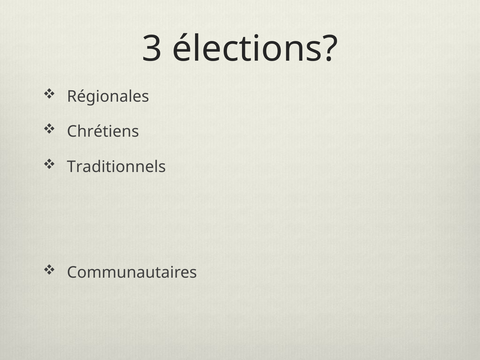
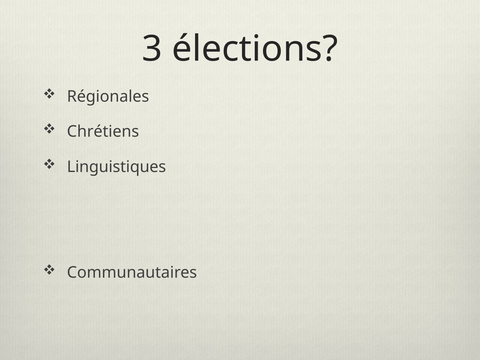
Traditionnels: Traditionnels -> Linguistiques (117, 167)
